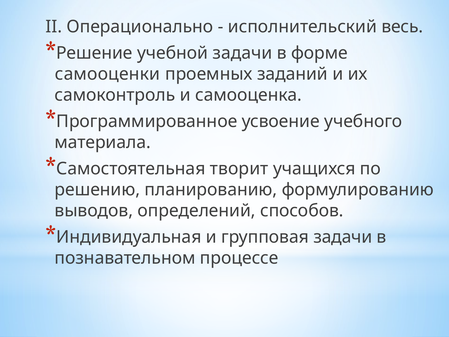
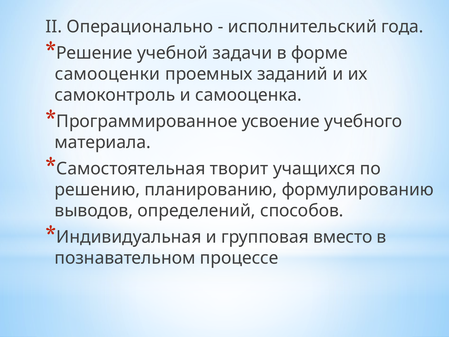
весь: весь -> года (402, 27)
групповая задачи: задачи -> вместо (343, 237)
